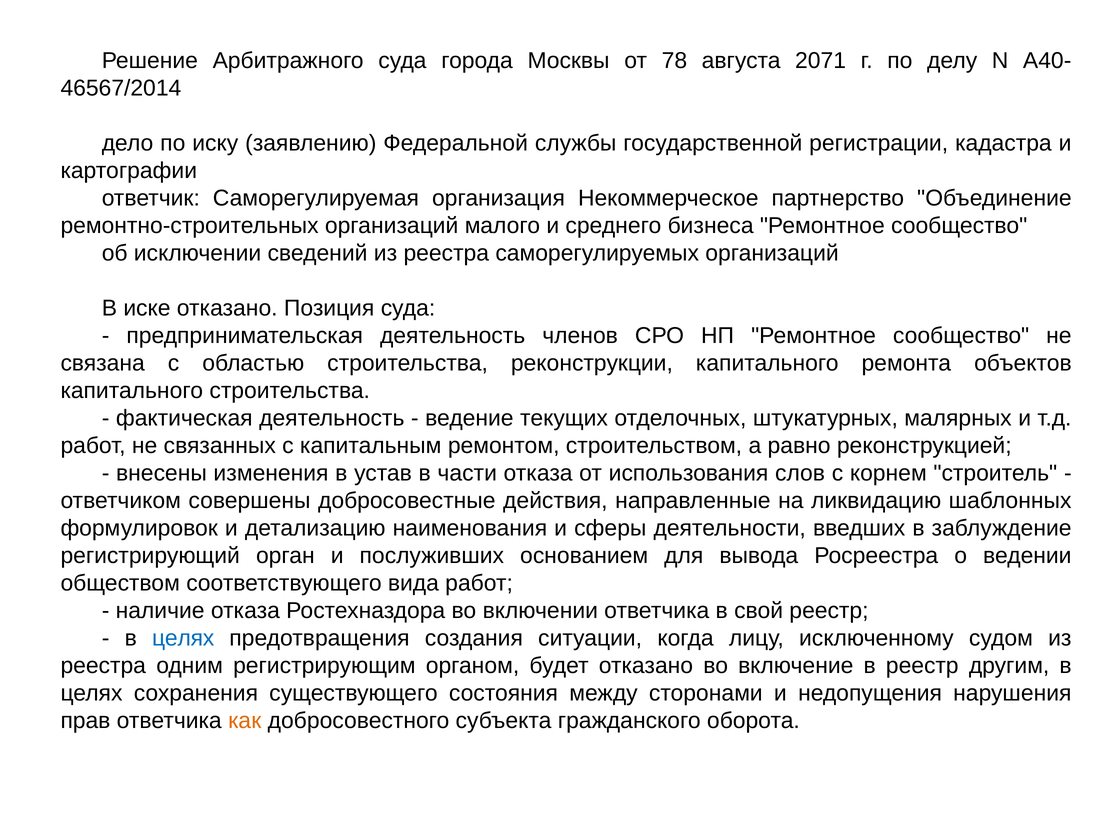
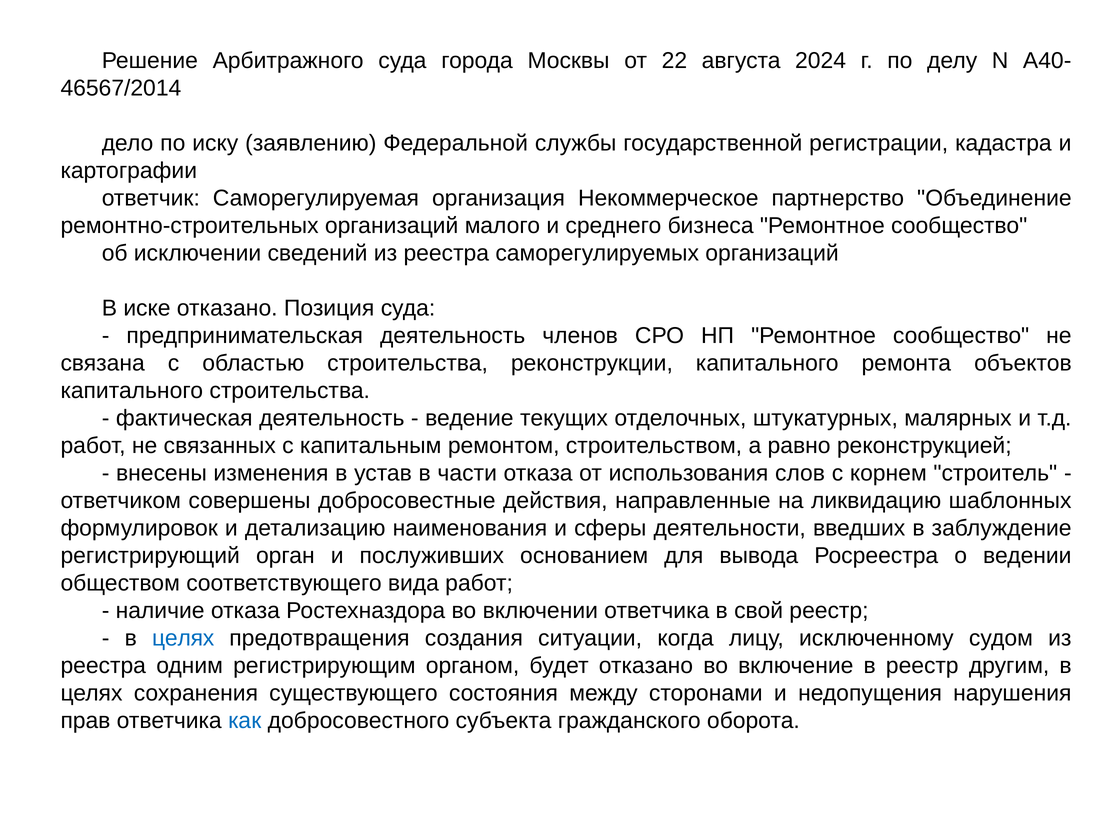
78: 78 -> 22 (674, 61)
2071: 2071 -> 2024 (821, 61)
как colour: orange -> blue (245, 721)
